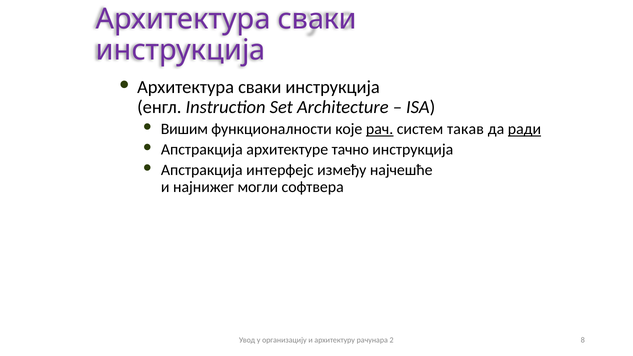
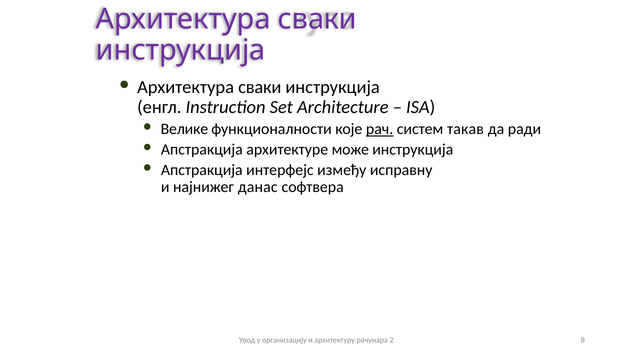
Вишим: Вишим -> Велике (184, 129)
ради underline: present -> none (524, 129)
тачно: тачно -> може (350, 150)
најчешће: најчешће -> исправну (401, 170)
могли: могли -> данас (258, 187)
